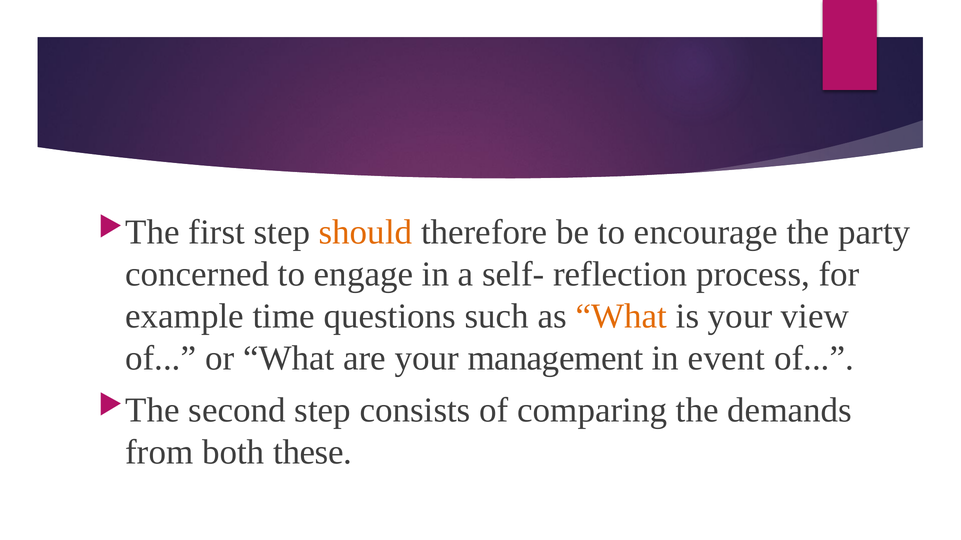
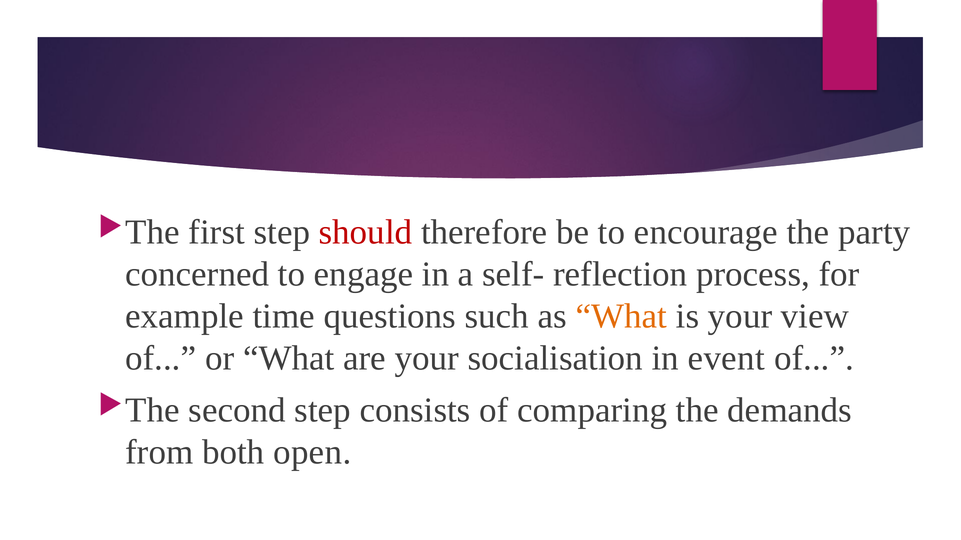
should colour: orange -> red (366, 232)
management: management -> socialisation (555, 358)
these: these -> open (312, 453)
